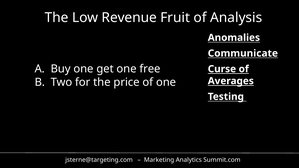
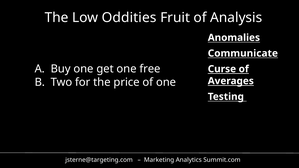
Revenue: Revenue -> Oddities (129, 18)
